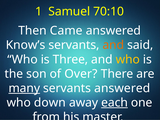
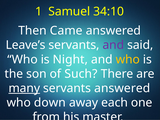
70:10: 70:10 -> 34:10 (109, 11)
Know’s: Know’s -> Leave’s (26, 45)
and colour: orange -> purple (113, 45)
Three: Three -> Night (70, 59)
Over: Over -> Such (81, 74)
each underline: present -> none (114, 103)
